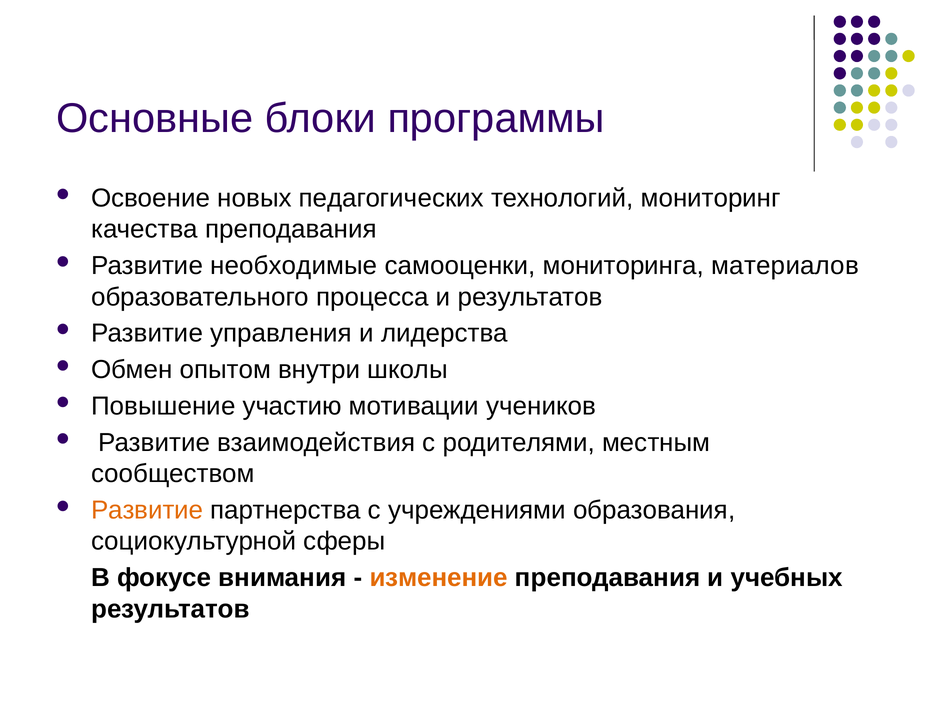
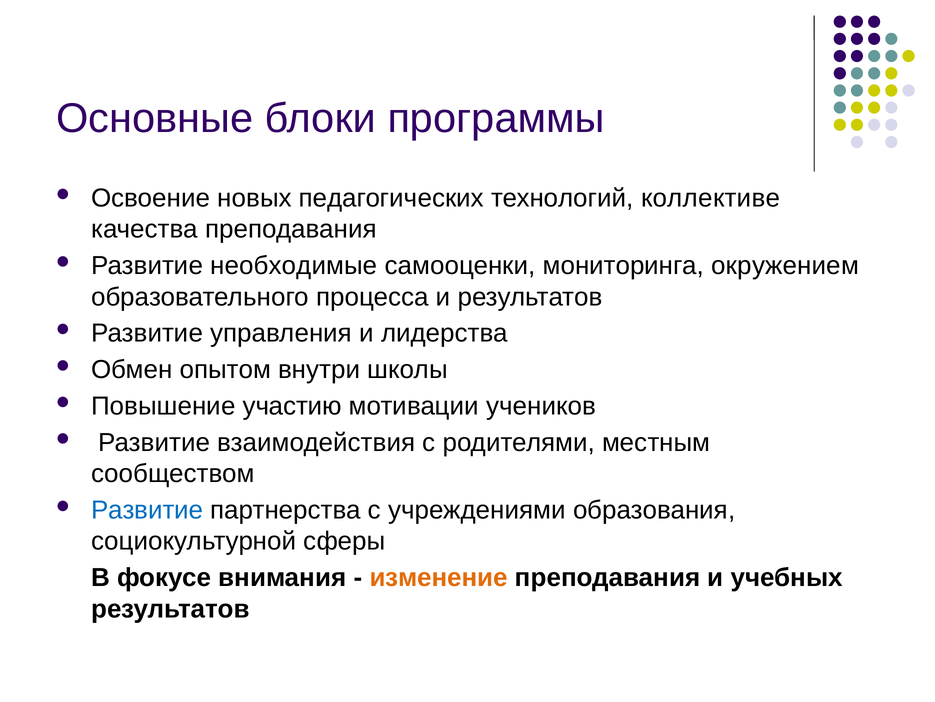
мониторинг: мониторинг -> коллективе (711, 198)
материалов: материалов -> окружением (785, 265)
Развитие colour: orange -> blue (147, 510)
